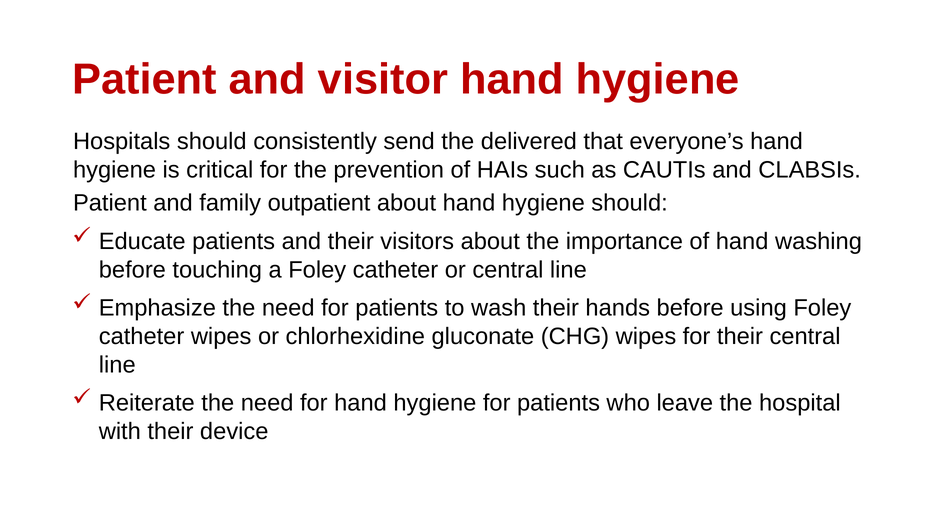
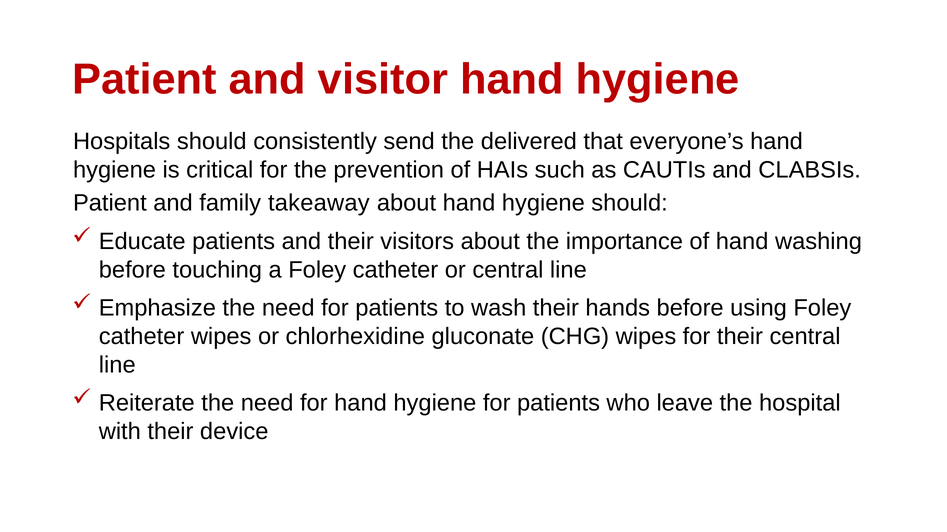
outpatient: outpatient -> takeaway (319, 203)
